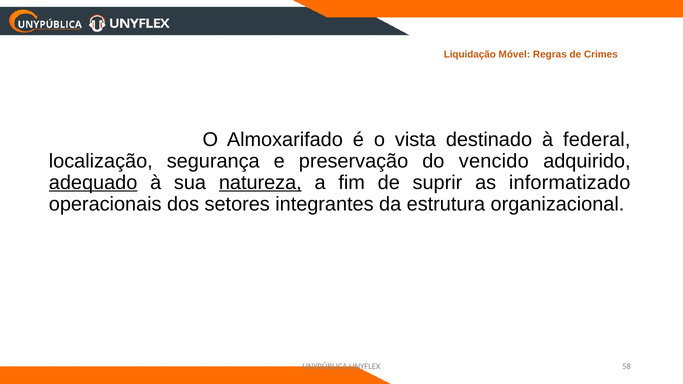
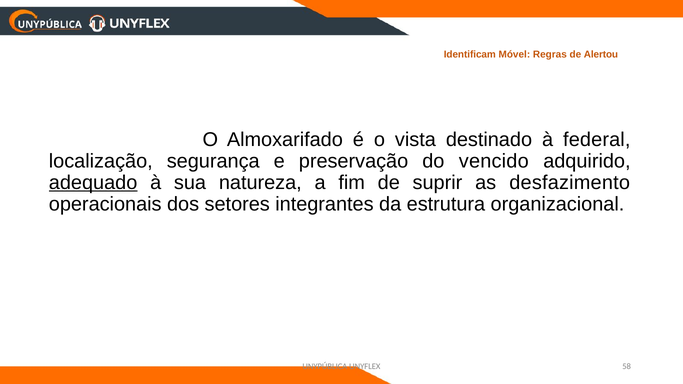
Liquidação: Liquidação -> Identificam (470, 54)
Crimes: Crimes -> Alertou (601, 54)
natureza underline: present -> none (260, 183)
informatizado: informatizado -> desfazimento (570, 183)
